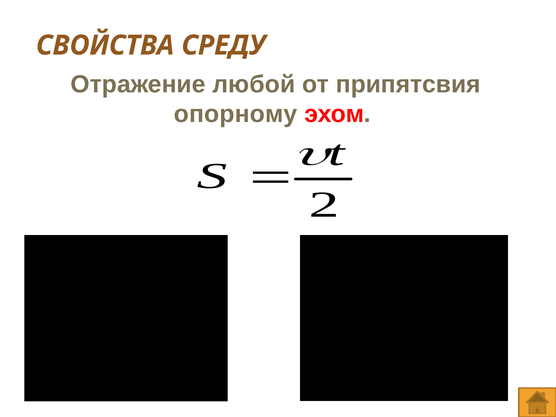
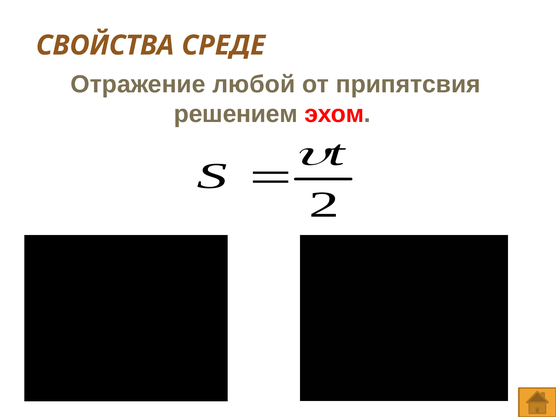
СРЕДУ: СРЕДУ -> СРЕДЕ (223, 45)
опорному: опорному -> решением (236, 114)
